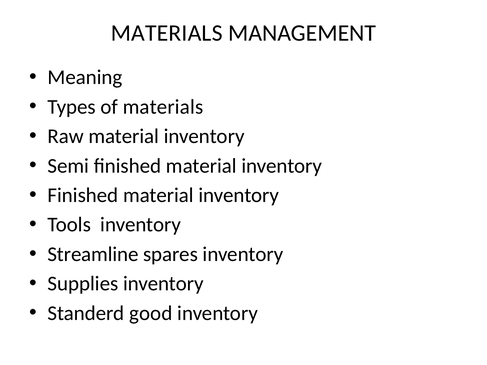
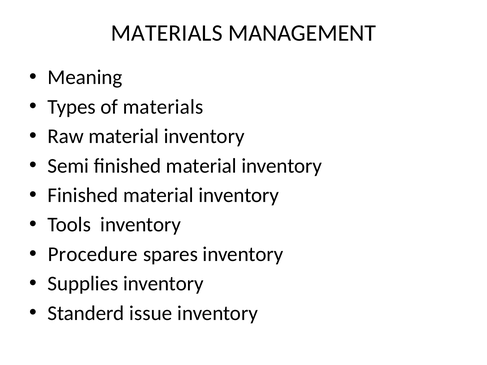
Streamline: Streamline -> Procedure (93, 254)
good: good -> issue (151, 313)
